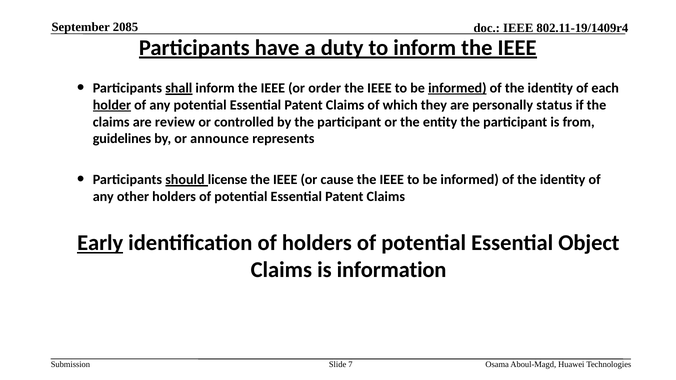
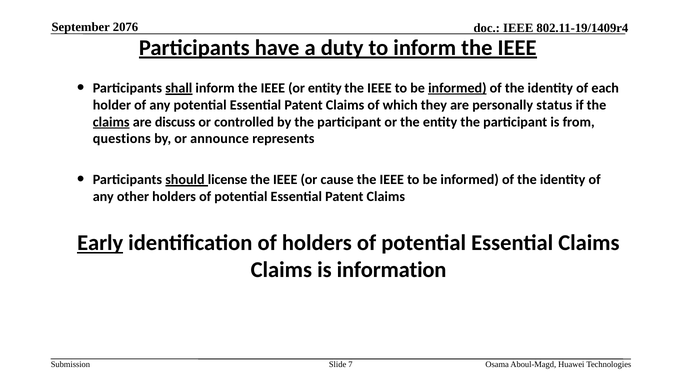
2085: 2085 -> 2076 (125, 27)
or order: order -> entity (325, 88)
holder underline: present -> none (112, 105)
claims underline: none -> present (111, 122)
review: review -> discuss (175, 122)
guidelines: guidelines -> questions (122, 139)
Essential Object: Object -> Claims (589, 243)
